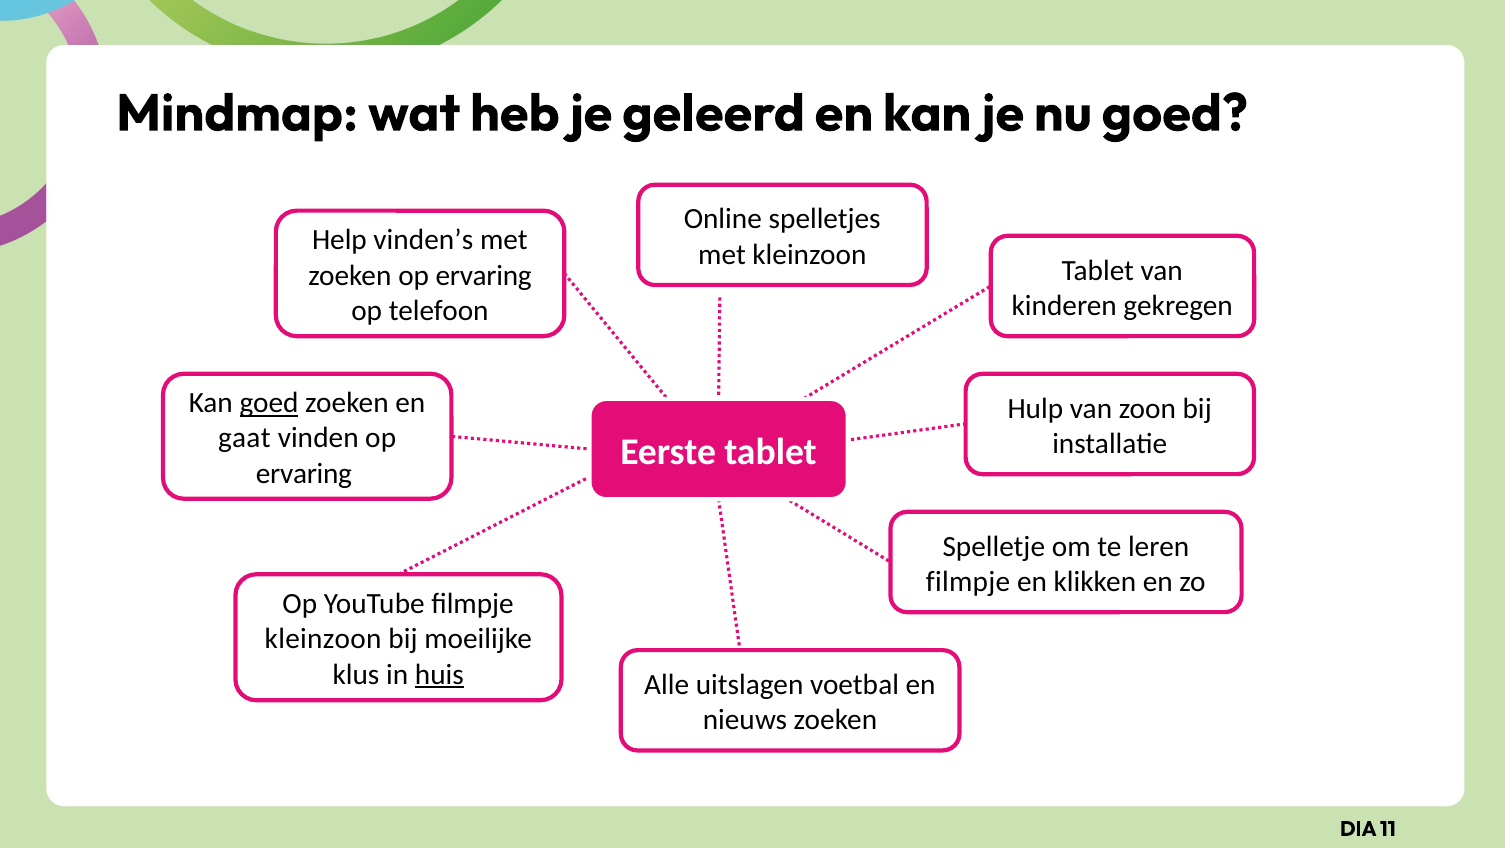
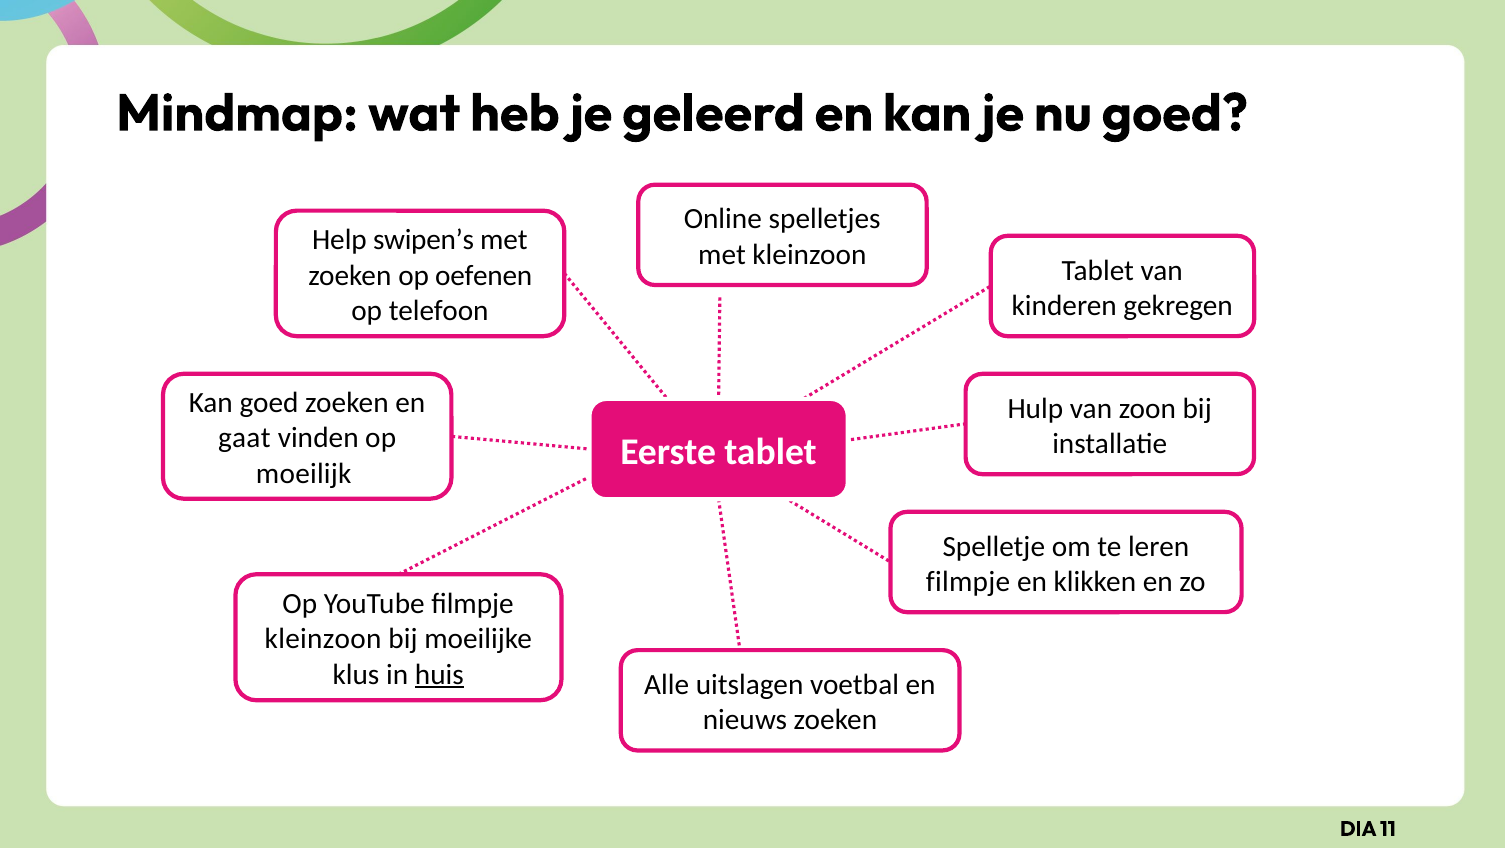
vinden’s: vinden’s -> swipen’s (424, 240)
zoeken op ervaring: ervaring -> oefenen (484, 275)
goed underline: present -> none (269, 403)
ervaring: ervaring -> moeilijk (304, 473)
